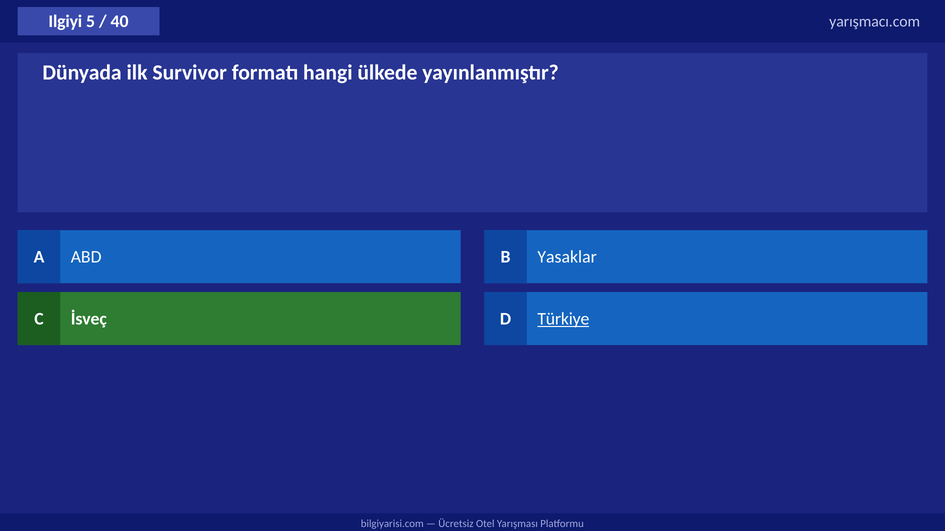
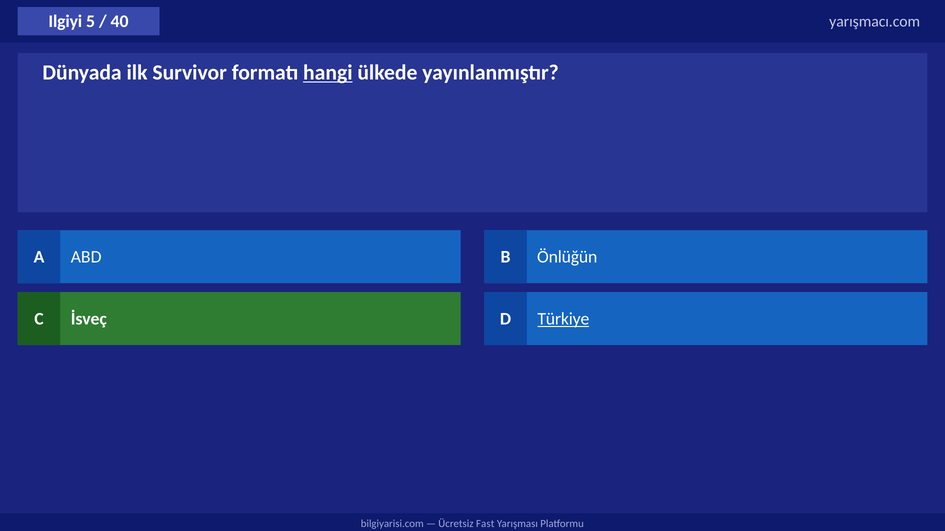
hangi underline: none -> present (328, 73)
Yasaklar: Yasaklar -> Önlüğün (567, 257)
Otel: Otel -> Fast (485, 524)
